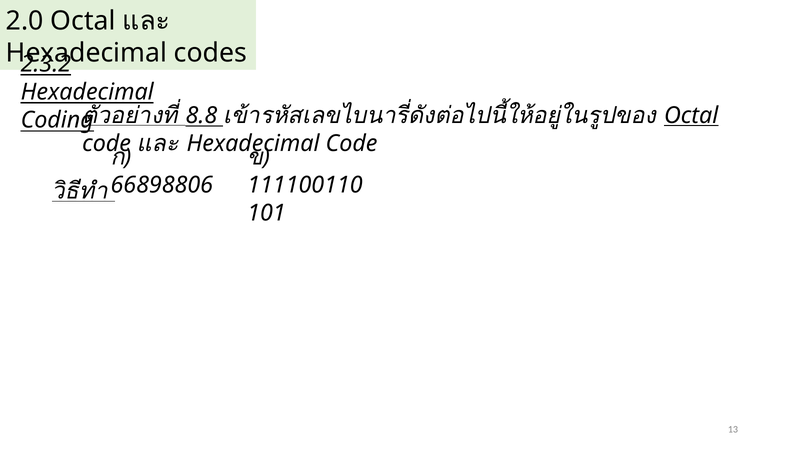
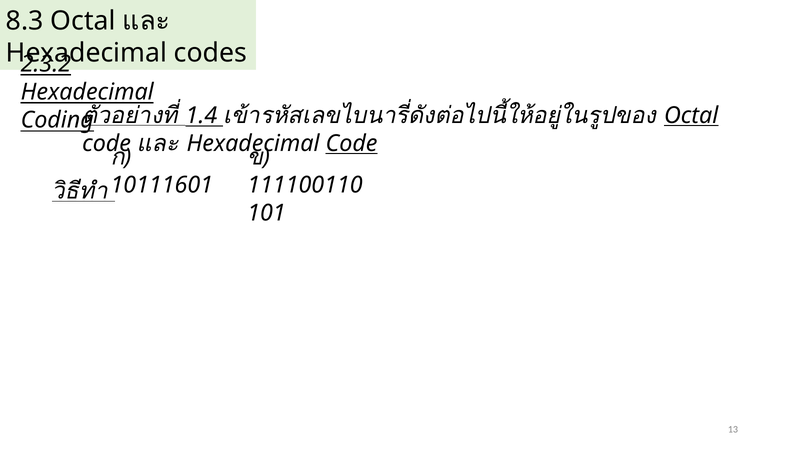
2.0: 2.0 -> 8.3 (25, 21)
8.8: 8.8 -> 1.4 (201, 115)
Code underline: none -> present (352, 143)
66898806: 66898806 -> 10111601 (162, 185)
